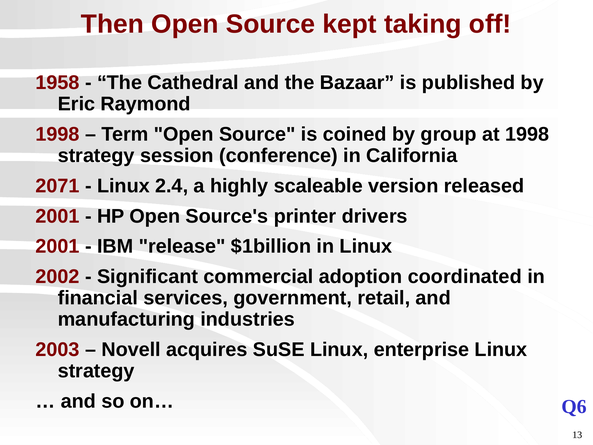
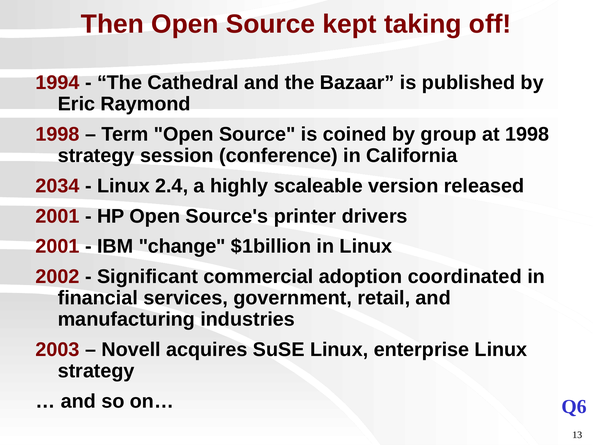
1958: 1958 -> 1994 (58, 83)
2071: 2071 -> 2034 (58, 186)
release: release -> change (182, 246)
